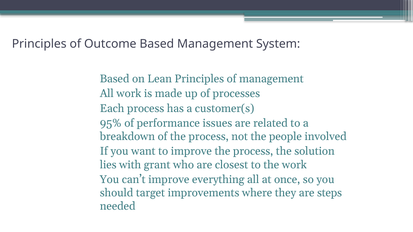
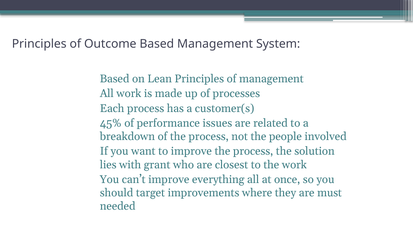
95%: 95% -> 45% (111, 123)
steps: steps -> must (330, 193)
